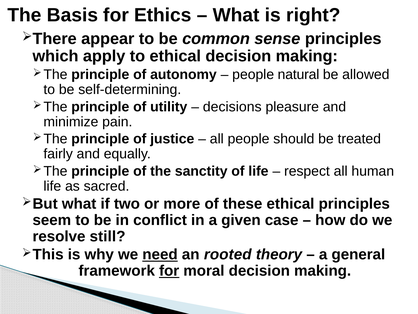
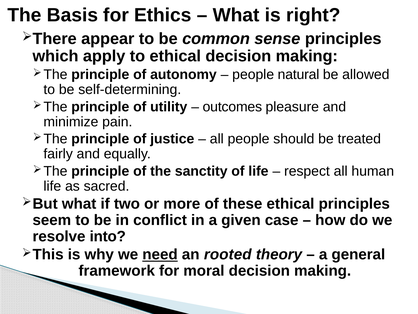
decisions: decisions -> outcomes (232, 107)
still: still -> into (108, 236)
for underline: present -> none (169, 271)
